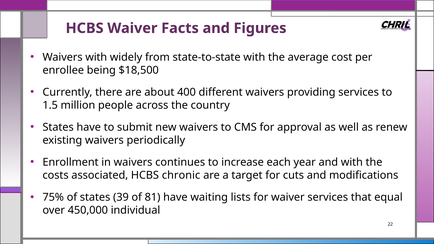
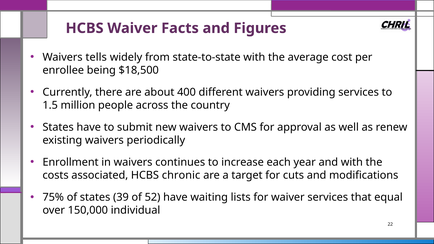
Waivers with: with -> tells (96, 57)
81: 81 -> 52 (153, 198)
450,000: 450,000 -> 150,000 (88, 211)
